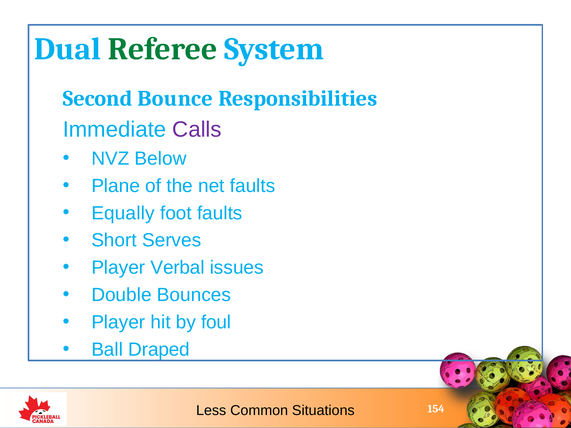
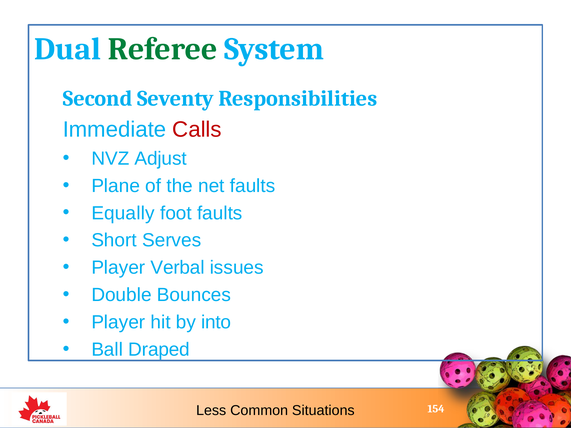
Bounce: Bounce -> Seventy (176, 99)
Calls colour: purple -> red (197, 130)
Below: Below -> Adjust (161, 159)
foul: foul -> into (216, 322)
